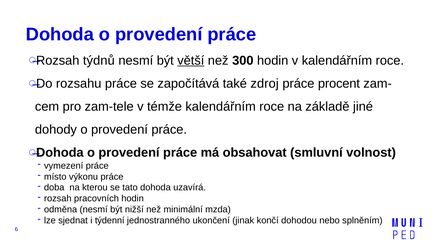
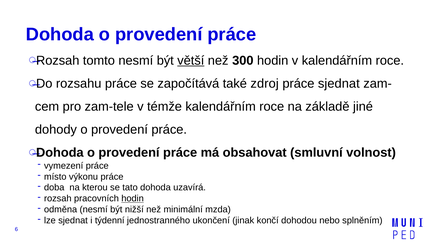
týdnů: týdnů -> tomto (99, 60)
práce procent: procent -> sjednat (339, 84)
hodin underline: none -> present (133, 199)
